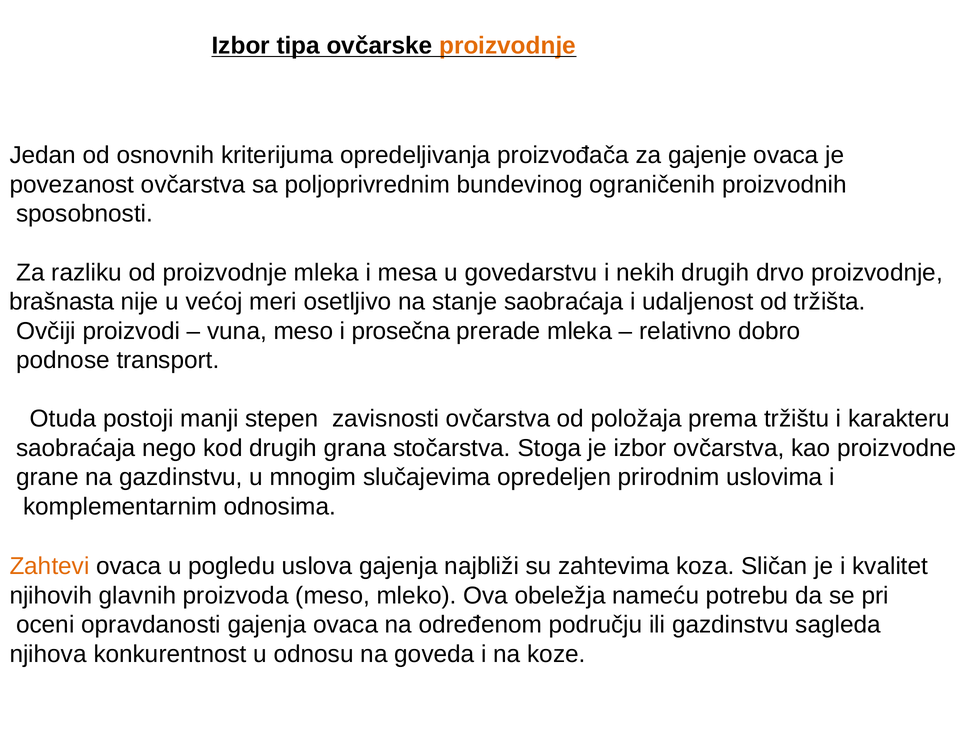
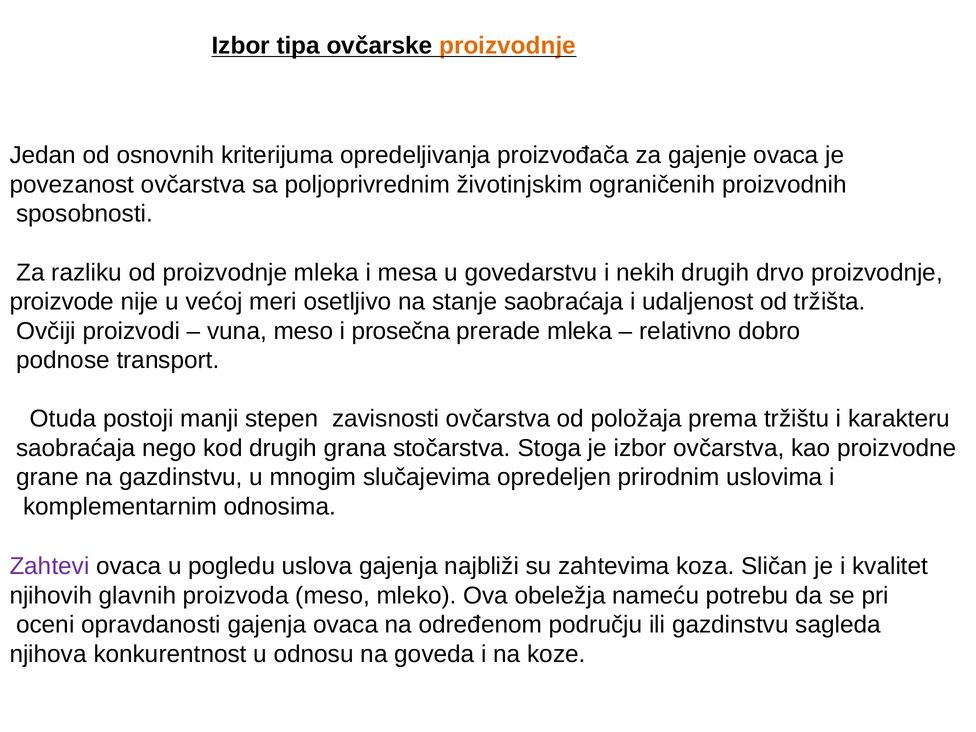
bundevinog: bundevinog -> životinjskim (520, 185)
brašnasta: brašnasta -> proizvode (62, 302)
Zahtevi colour: orange -> purple (50, 566)
